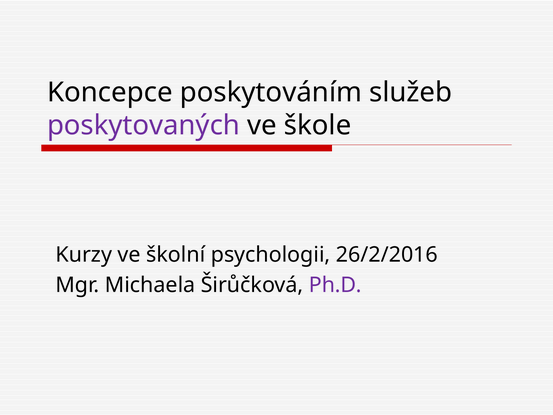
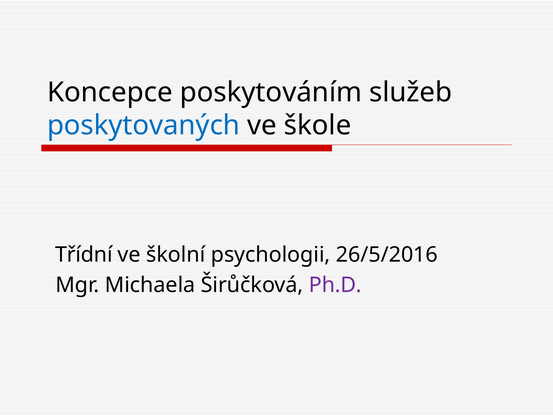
poskytovaných colour: purple -> blue (143, 125)
Kurzy: Kurzy -> Třídní (84, 255)
26/2/2016: 26/2/2016 -> 26/5/2016 (387, 255)
